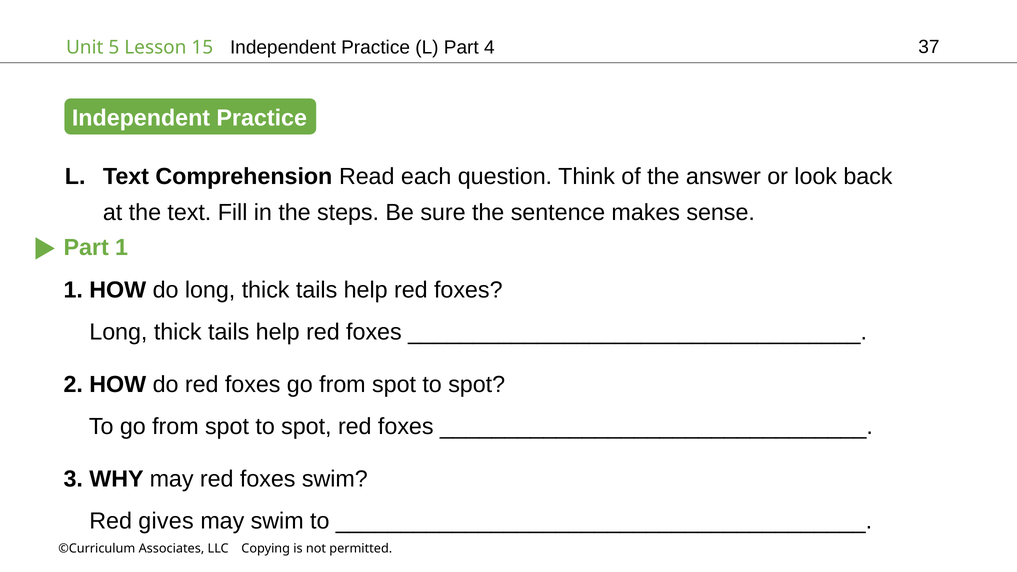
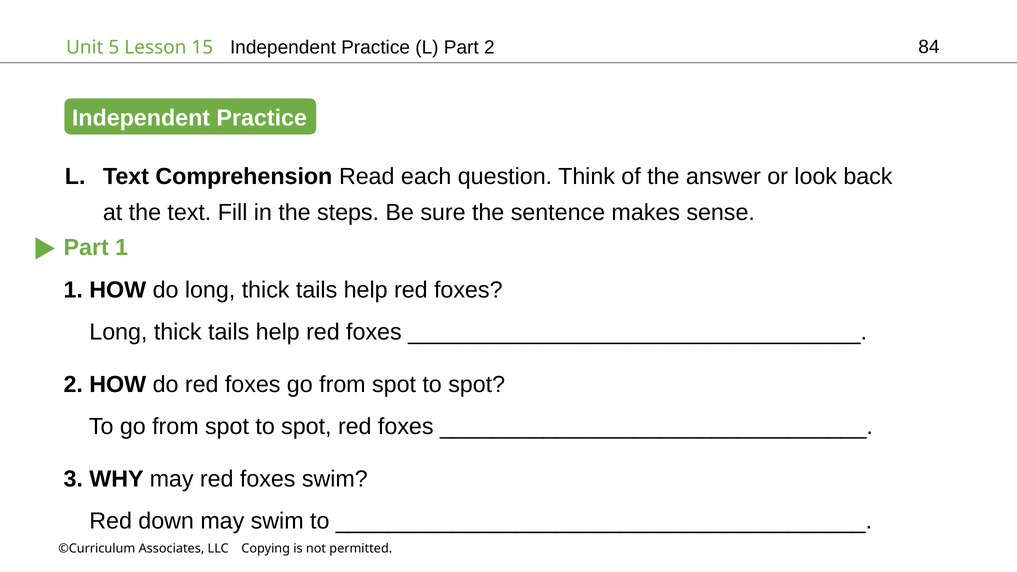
Part 4: 4 -> 2 (489, 48)
37: 37 -> 84 (929, 47)
gives: gives -> down (166, 521)
